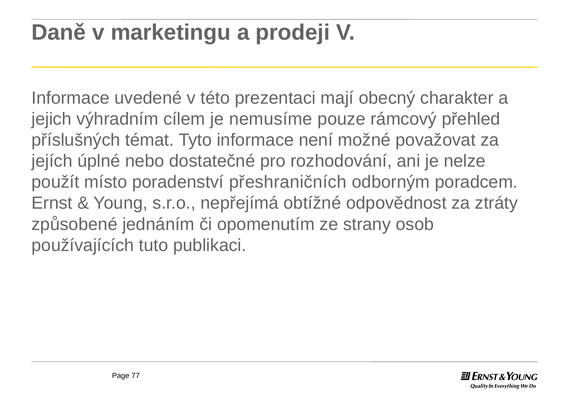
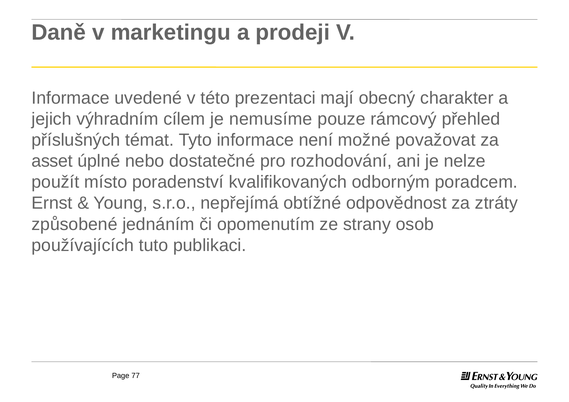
jejích: jejích -> asset (52, 161)
přeshraničních: přeshraničních -> kvalifikovaných (288, 182)
